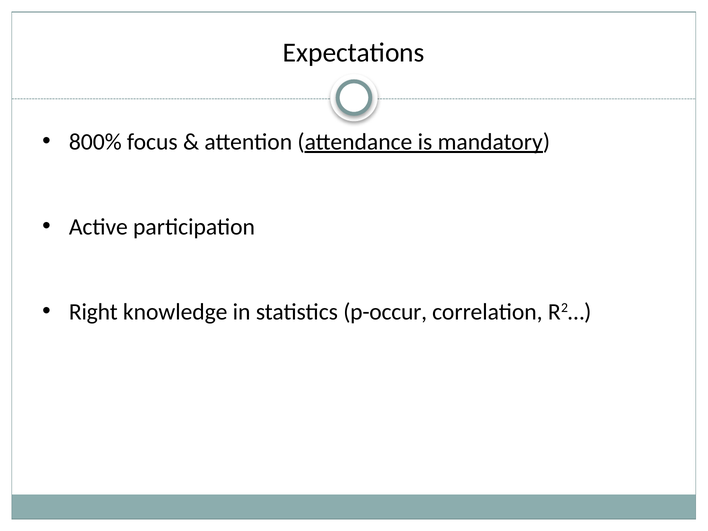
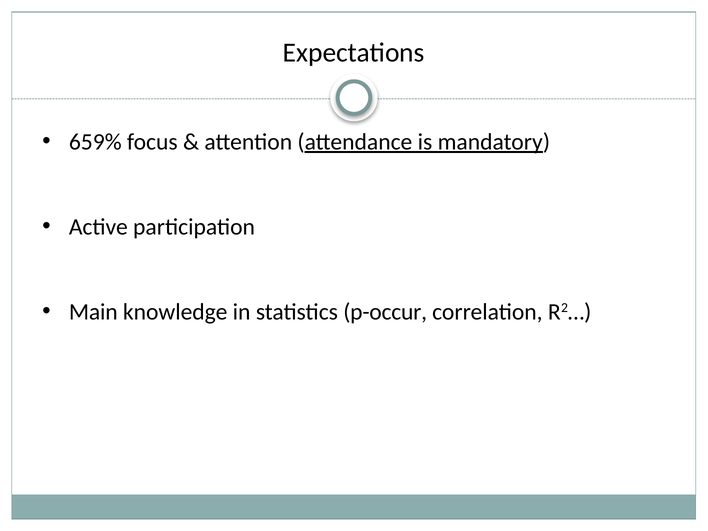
800%: 800% -> 659% (95, 142)
Right: Right -> Main (93, 312)
